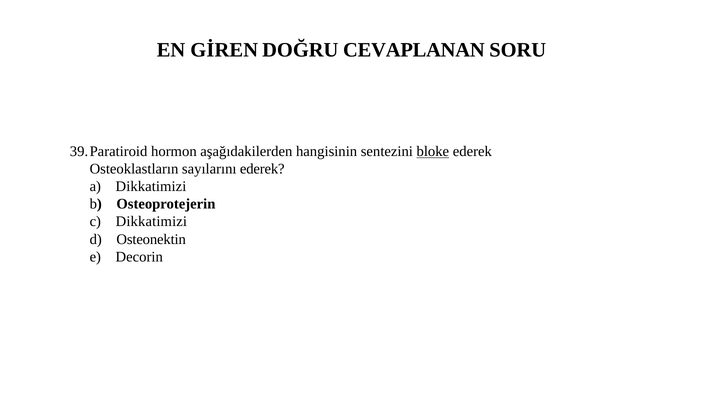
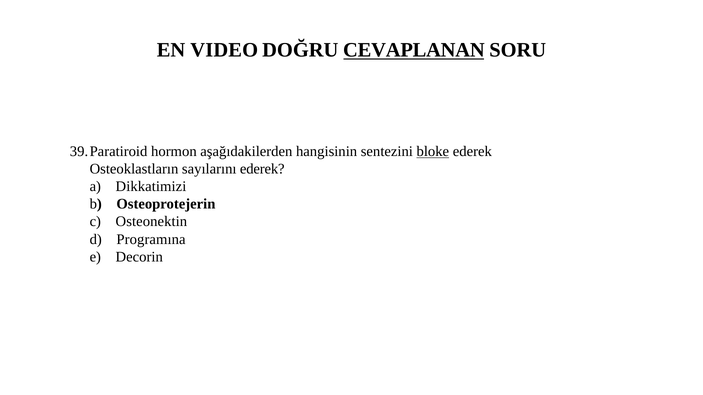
GİREN: GİREN -> VIDEO (224, 50)
CEVAPLANAN underline: none -> present (414, 50)
c Dikkatimizi: Dikkatimizi -> Osteonektin (151, 222)
Osteonektin: Osteonektin -> Programına (151, 239)
